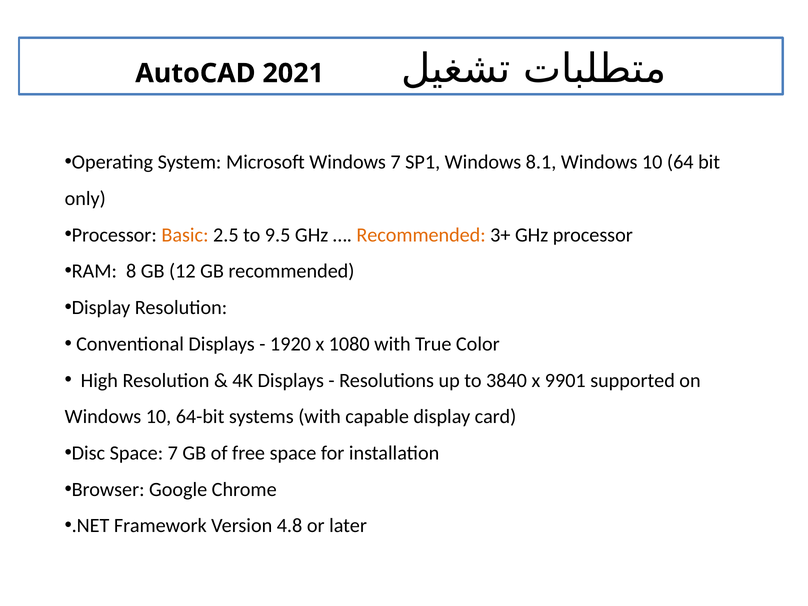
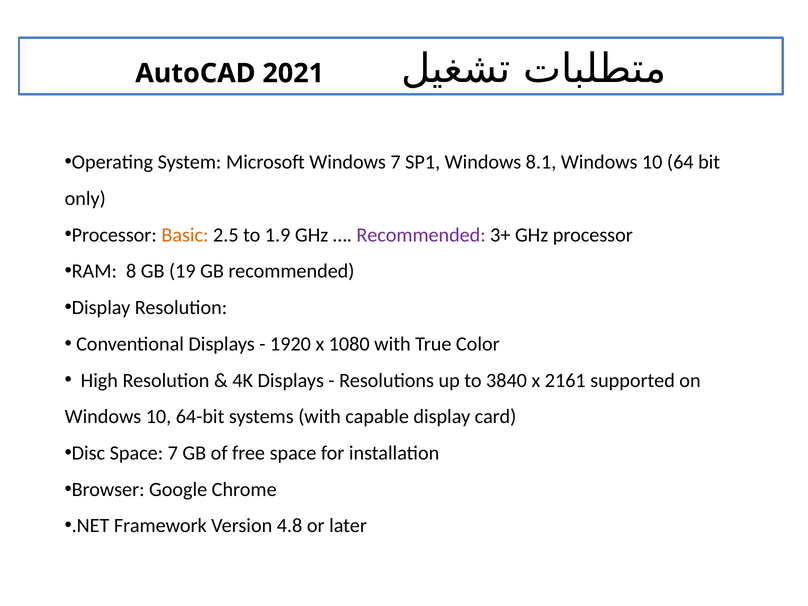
9.5: 9.5 -> 1.9 (278, 235)
Recommended colour: orange -> purple (421, 235)
12: 12 -> 19 (182, 271)
9901: 9901 -> 2161 (565, 380)
